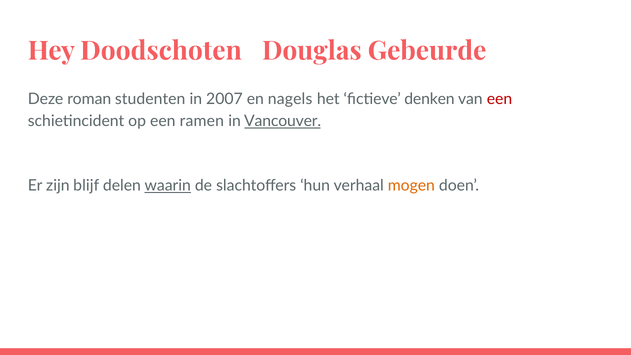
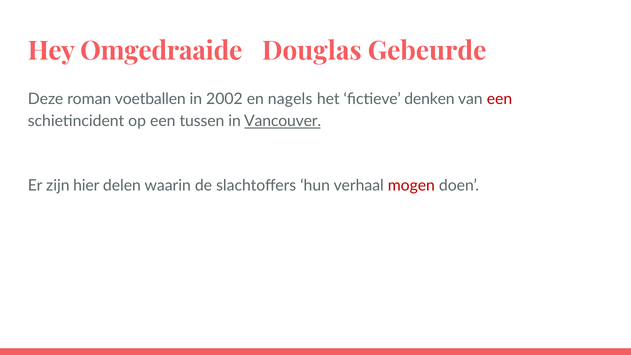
Doodschoten: Doodschoten -> Omgedraaide (161, 51)
studenten: studenten -> voetballen (150, 99)
2007: 2007 -> 2002 (224, 99)
ramen: ramen -> tussen (202, 121)
blijf: blijf -> hier (86, 186)
waarin underline: present -> none (168, 186)
mogen colour: orange -> red (411, 186)
